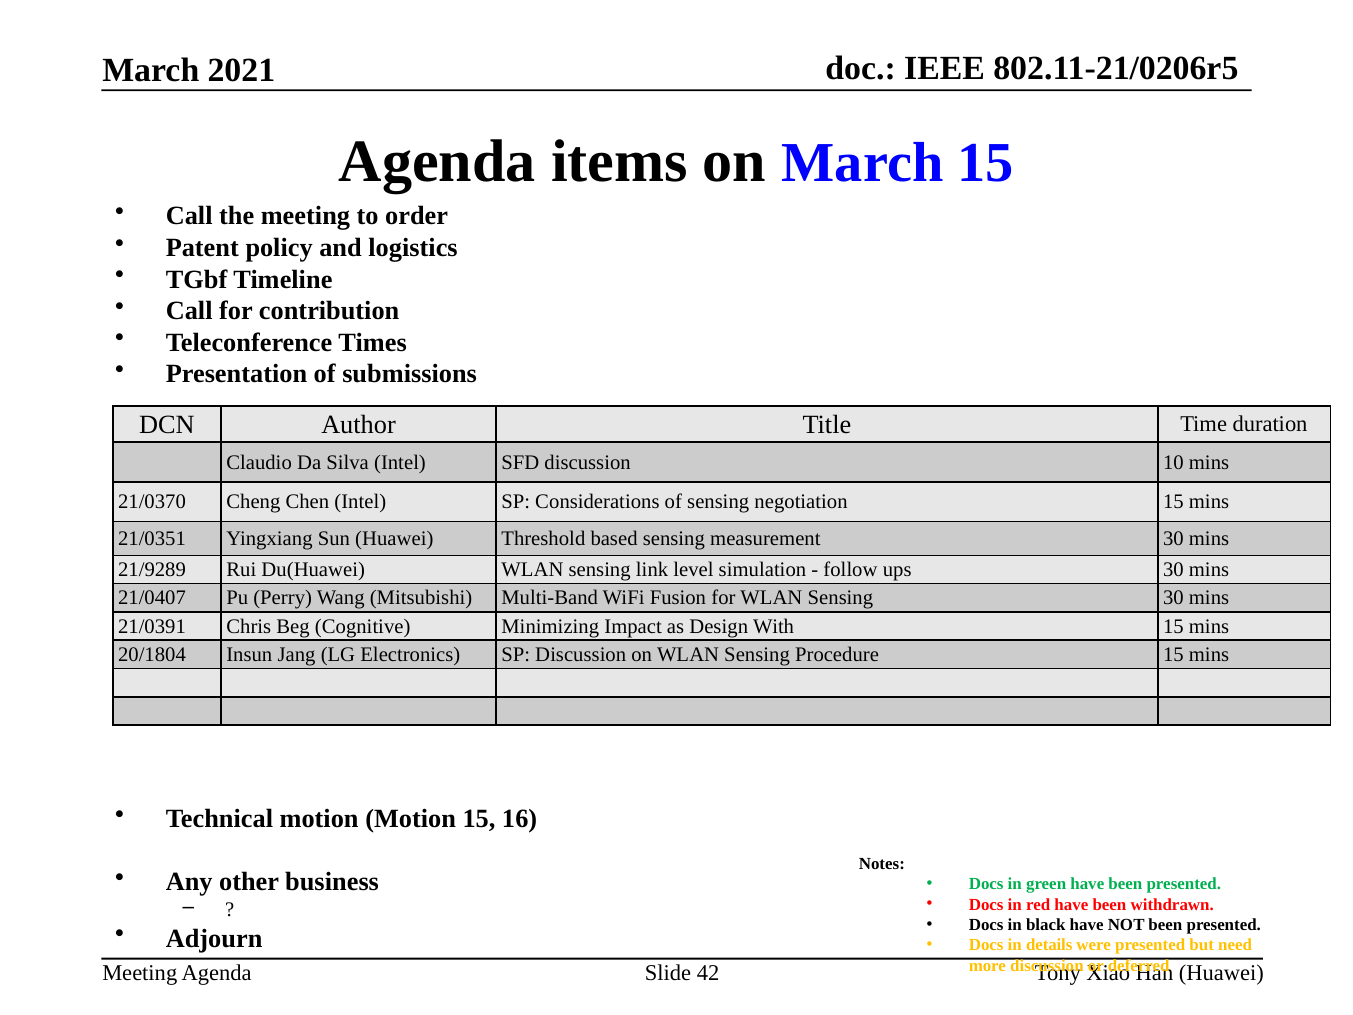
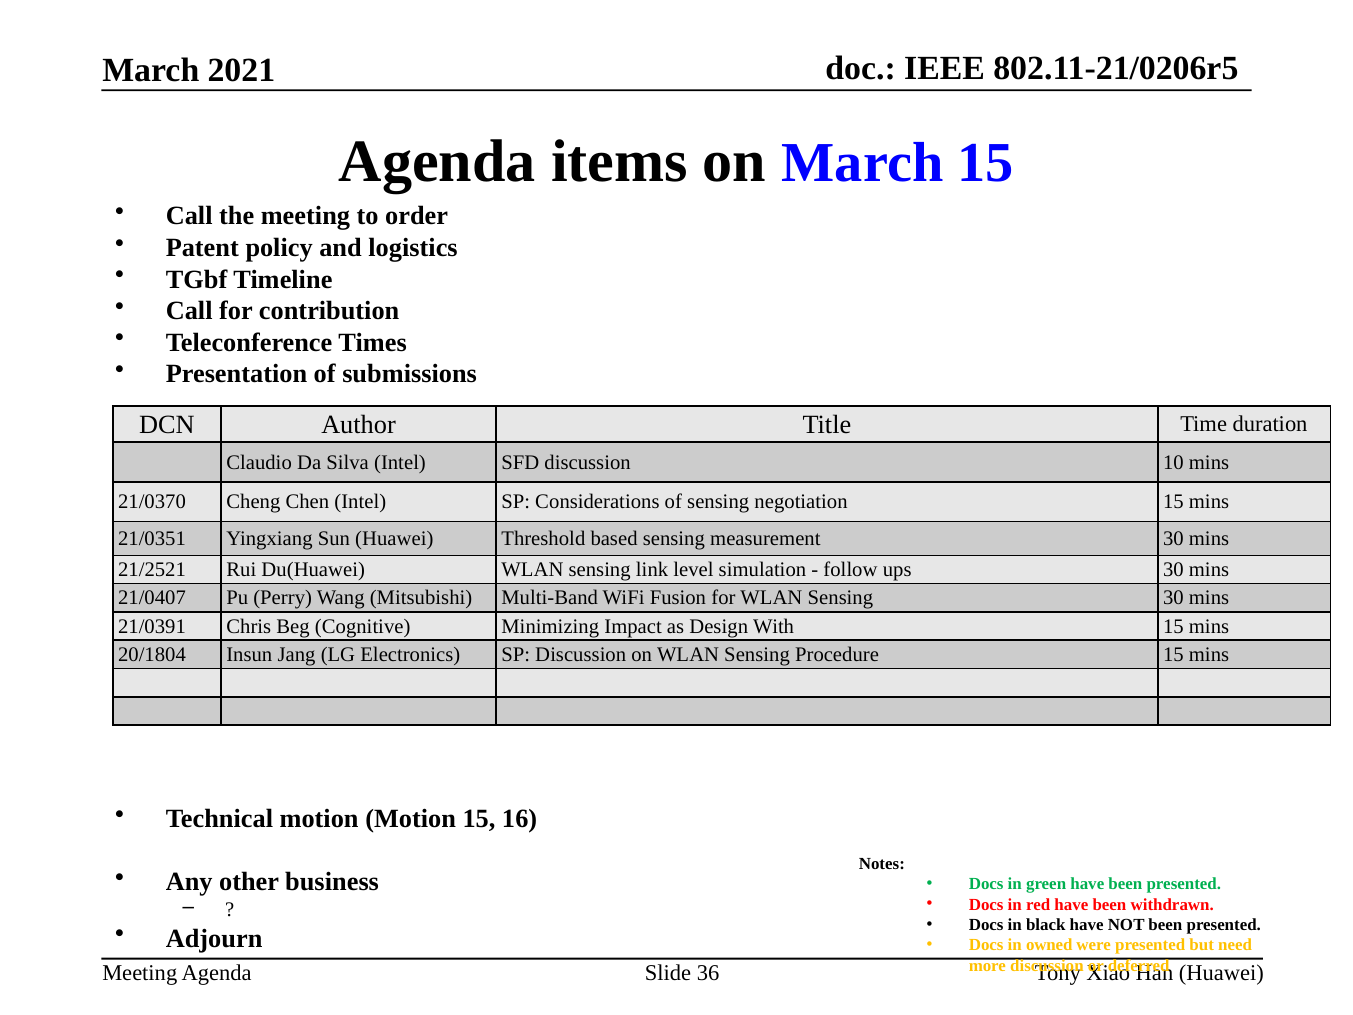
21/9289: 21/9289 -> 21/2521 (152, 570)
details: details -> owned (1049, 945)
42: 42 -> 36 (708, 973)
